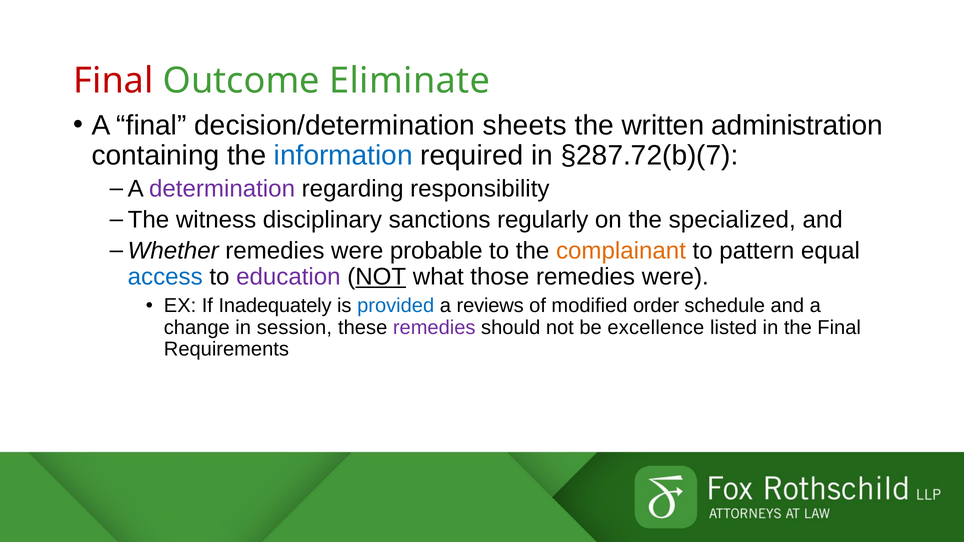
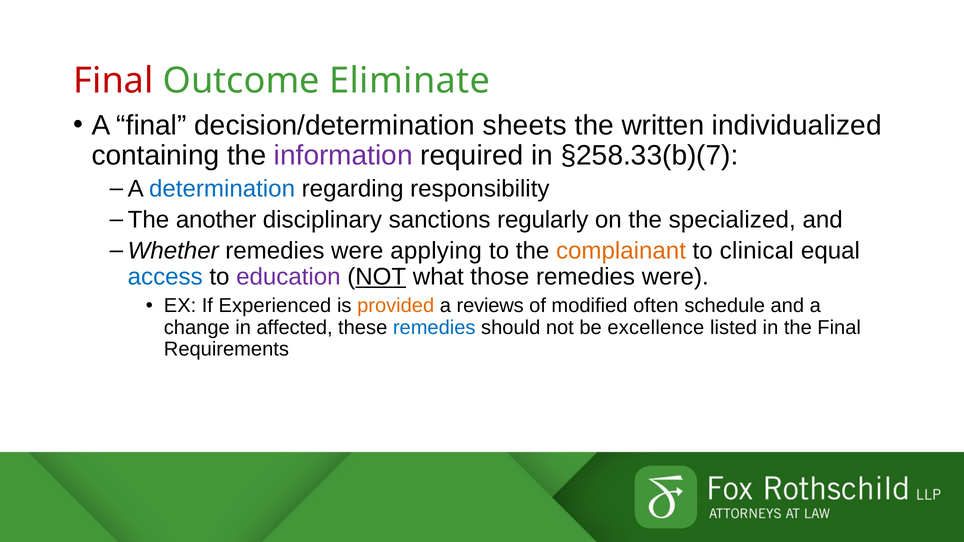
administration: administration -> individualized (797, 125)
information colour: blue -> purple (343, 156)
§287.72(b)(7: §287.72(b)(7 -> §258.33(b)(7 (650, 156)
determination colour: purple -> blue (222, 189)
witness: witness -> another (216, 220)
probable: probable -> applying (436, 251)
pattern: pattern -> clinical (757, 251)
Inadequately: Inadequately -> Experienced (275, 306)
provided colour: blue -> orange (396, 306)
order: order -> often (656, 306)
session: session -> affected (295, 328)
remedies colour: purple -> blue (434, 328)
